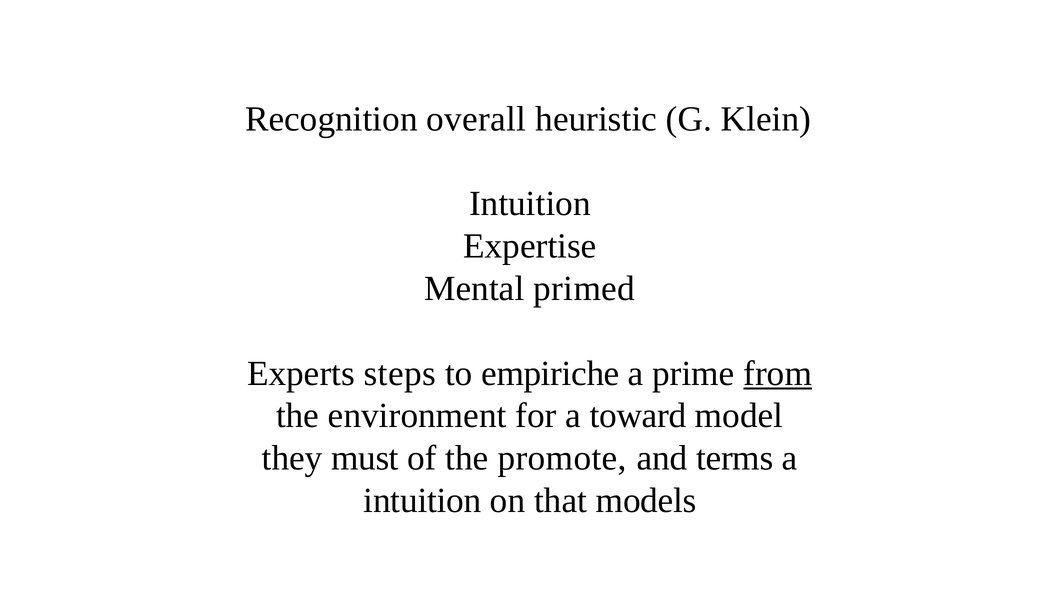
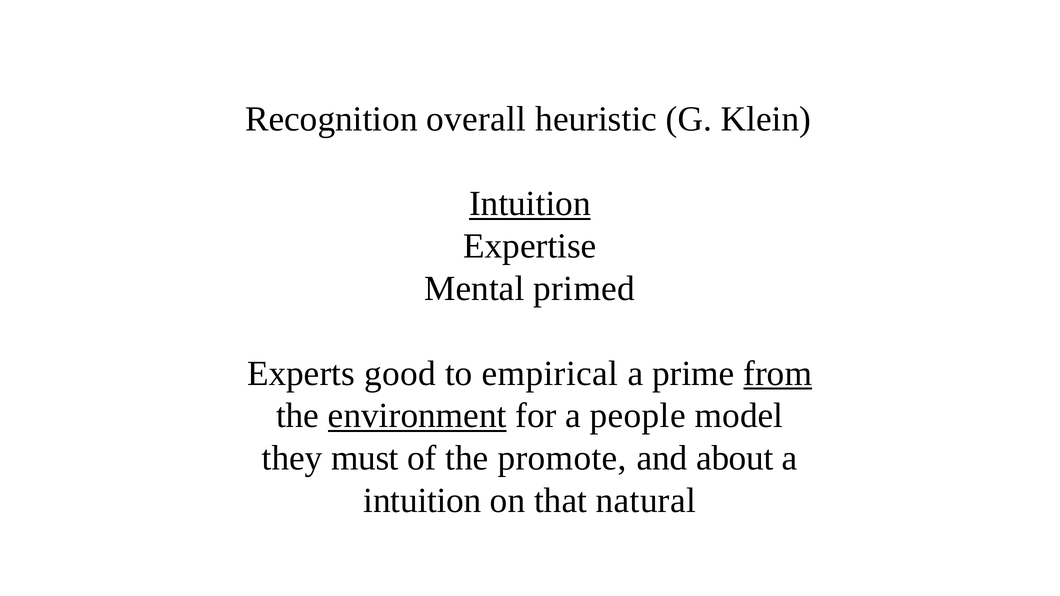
Intuition underline: none -> present (530, 204)
steps: steps -> good (400, 374)
empiriche: empiriche -> empirical (550, 374)
environment underline: none -> present (417, 416)
toward: toward -> people (638, 416)
terms: terms -> about (735, 458)
models: models -> natural (646, 501)
